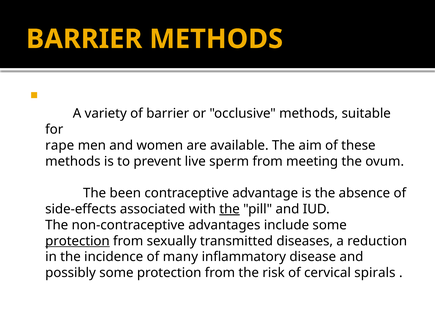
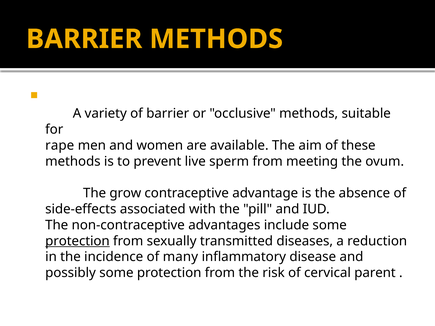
been: been -> grow (125, 193)
the underline: present -> none (230, 209)
spirals: spirals -> parent (375, 273)
